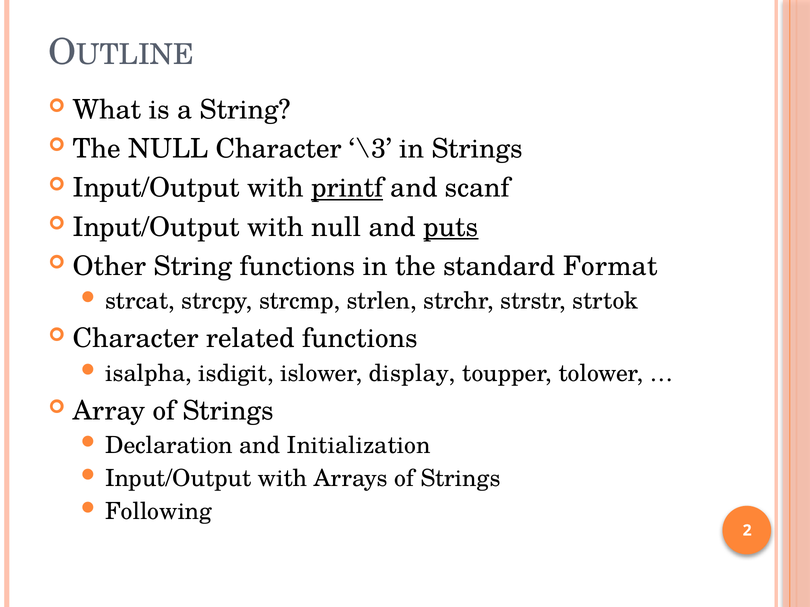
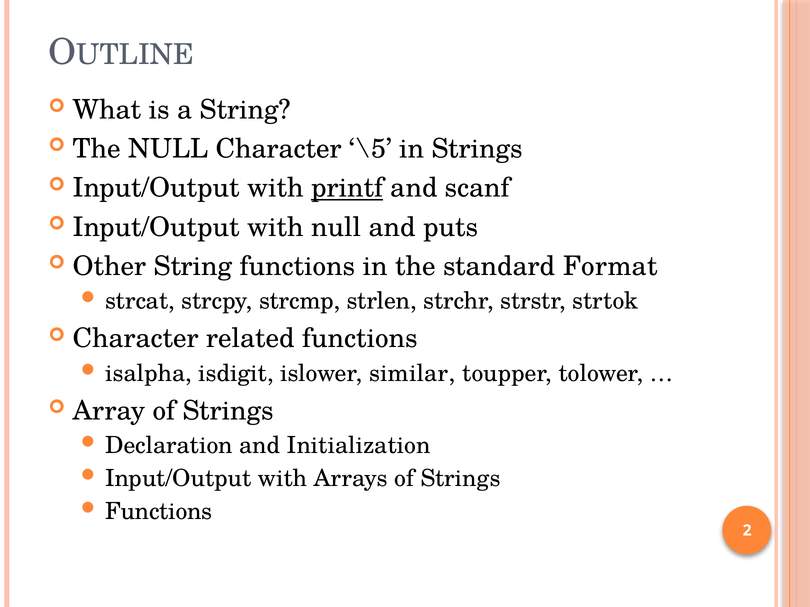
\3: \3 -> \5 (370, 149)
puts underline: present -> none (451, 227)
display: display -> similar (412, 374)
Following: Following -> Functions (159, 512)
